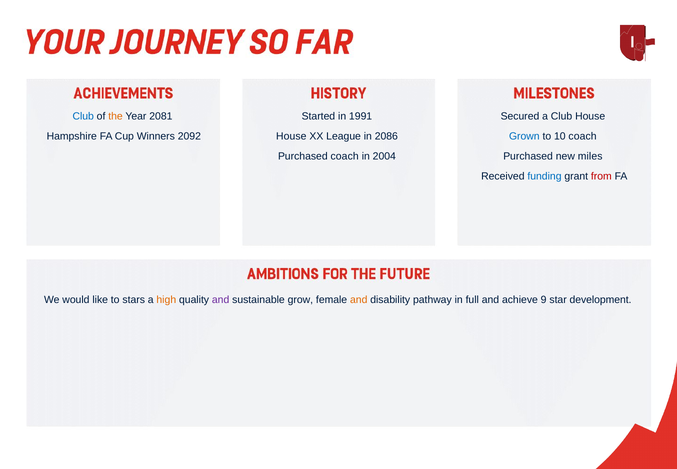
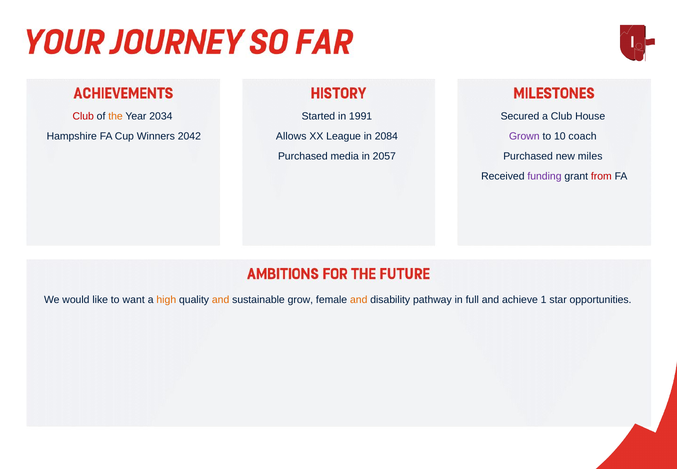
Club colour: blue -> red (83, 116)
2081: 2081 -> 2034 (161, 116)
2092: 2092 -> 2042 (189, 136)
House: House -> Allows (291, 136)
2086: 2086 -> 2084 (386, 136)
Grown colour: blue -> purple (524, 136)
Purchased coach: coach -> media (345, 156)
2004: 2004 -> 2057 (384, 156)
funding colour: blue -> purple (544, 176)
stars: stars -> want (134, 300)
and colour: purple -> orange (221, 300)
9: 9 -> 1 (544, 300)
development: development -> opportunities (601, 300)
